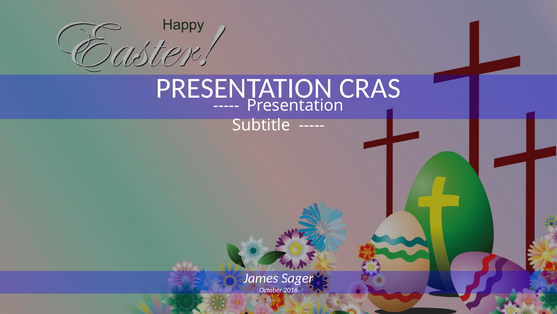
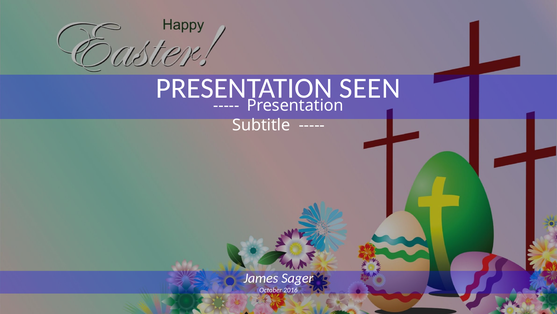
CRAS: CRAS -> SEEN (370, 88)
